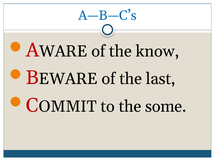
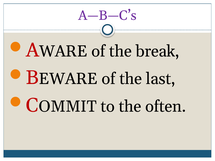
A—B—C’s colour: blue -> purple (107, 15)
know: know -> break (158, 51)
some: some -> often (166, 107)
